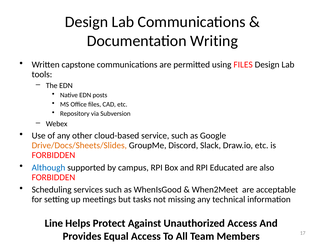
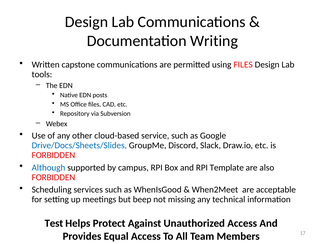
Drive/Docs/Sheets/Slides colour: orange -> blue (79, 145)
Educated: Educated -> Template (227, 167)
tasks: tasks -> beep (142, 199)
Line: Line -> Test (54, 223)
